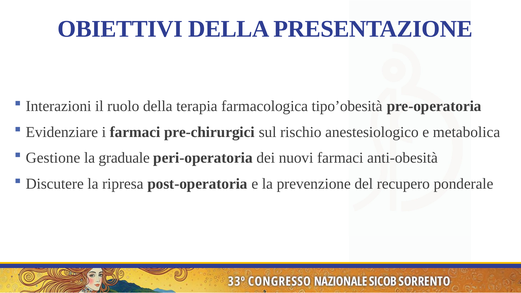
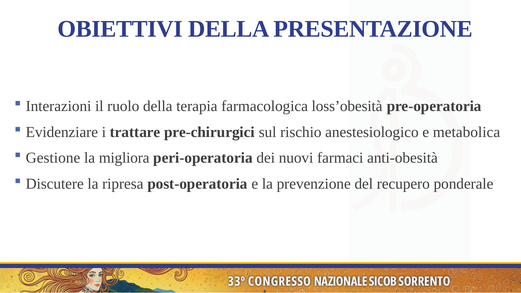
tipo’obesità: tipo’obesità -> loss’obesità (347, 106)
i farmaci: farmaci -> trattare (135, 132)
graduale: graduale -> migliora (124, 158)
